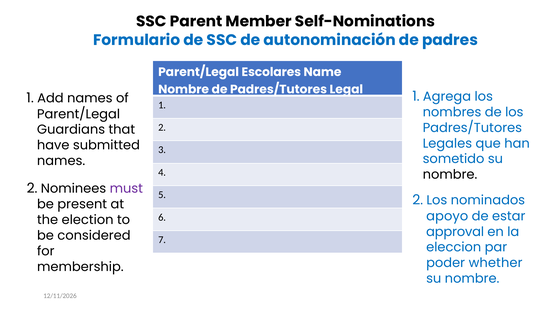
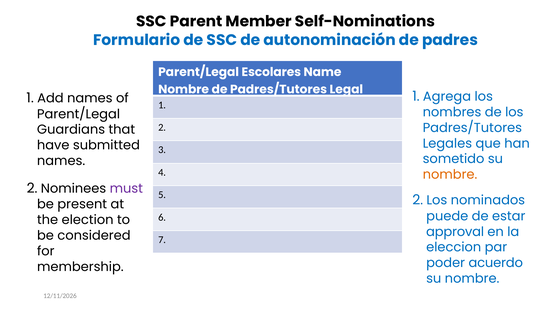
nombre colour: black -> orange (450, 175)
apoyo: apoyo -> puede (447, 216)
whether: whether -> acuerdo (496, 263)
